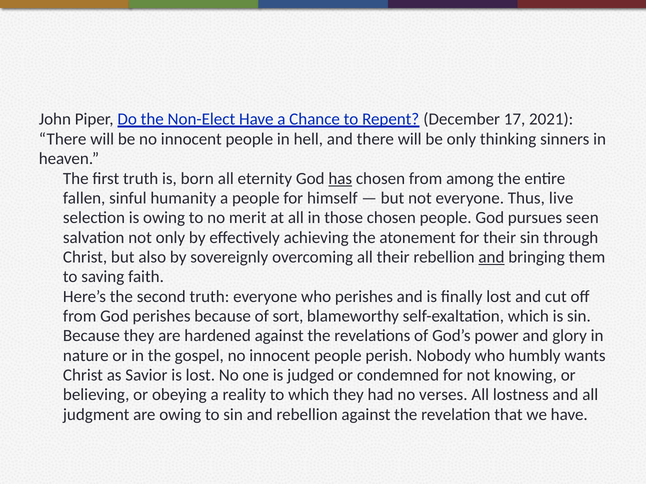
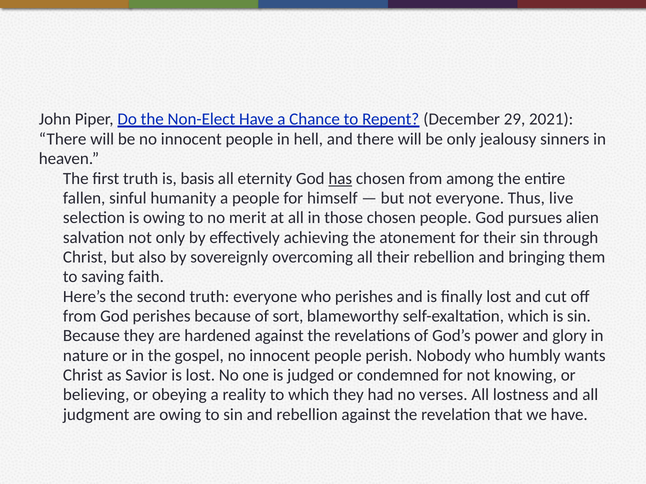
17: 17 -> 29 (515, 119)
thinking: thinking -> jealousy (508, 139)
born: born -> basis (197, 179)
seen: seen -> alien (582, 218)
and underline: present -> none (491, 257)
